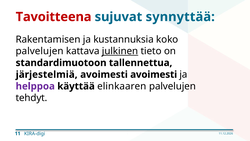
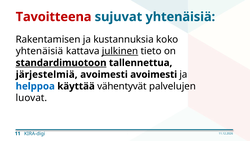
sujuvat synnyttää: synnyttää -> yhtenäisiä (180, 17)
palvelujen: palvelujen -> yhtenäisiä (40, 51)
standardimuotoon underline: none -> present (61, 63)
helppoa colour: purple -> blue (35, 86)
elinkaaren: elinkaaren -> vähentyvät (122, 86)
tehdyt: tehdyt -> luovat (31, 98)
